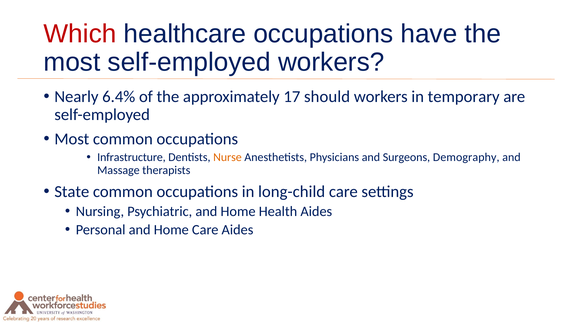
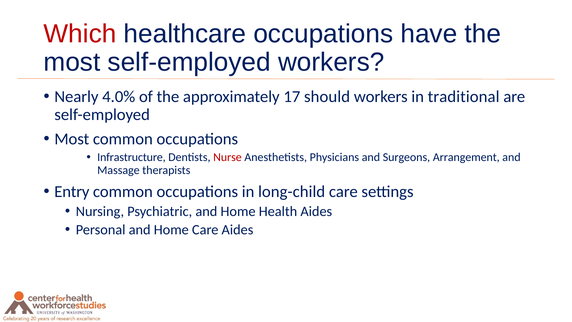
6.4%: 6.4% -> 4.0% (119, 97)
temporary: temporary -> traditional (464, 97)
Nurse colour: orange -> red (227, 157)
Demography: Demography -> Arrangement (466, 157)
State: State -> Entry (72, 191)
